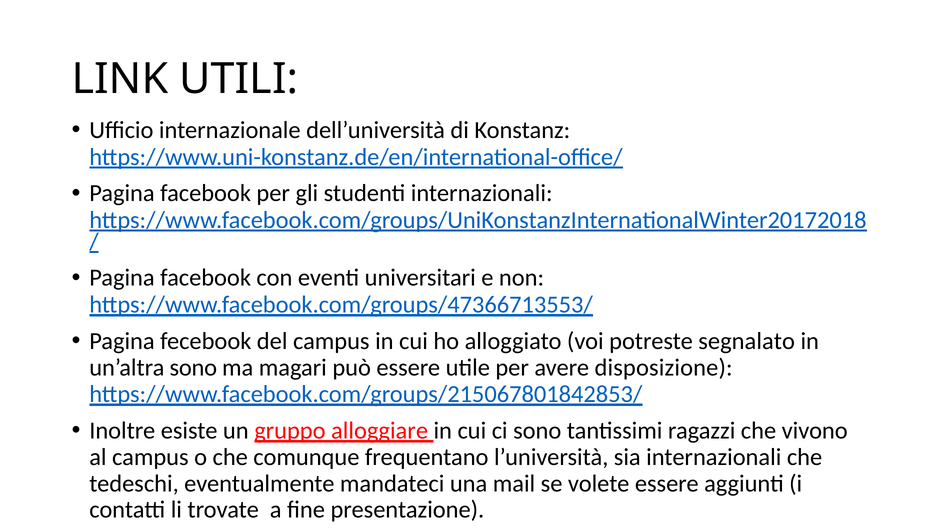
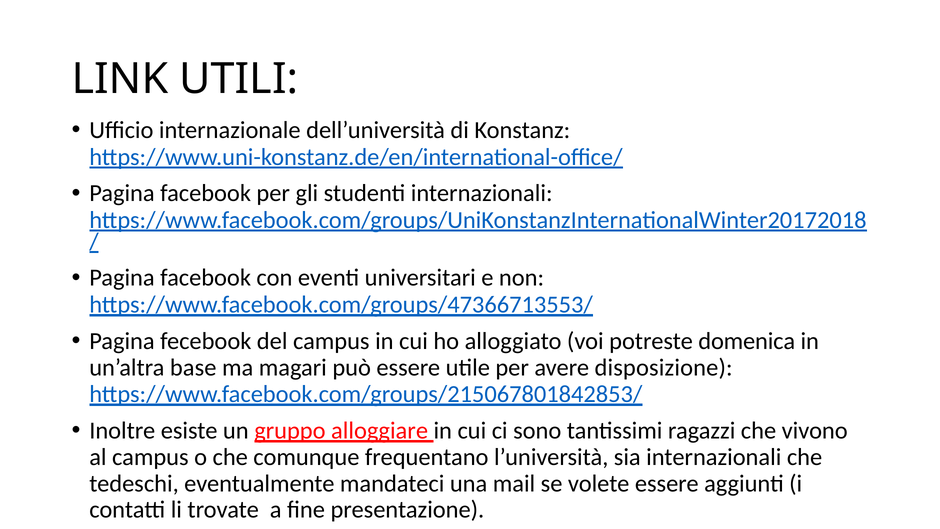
segnalato: segnalato -> domenica (747, 341)
un’altra sono: sono -> base (193, 367)
